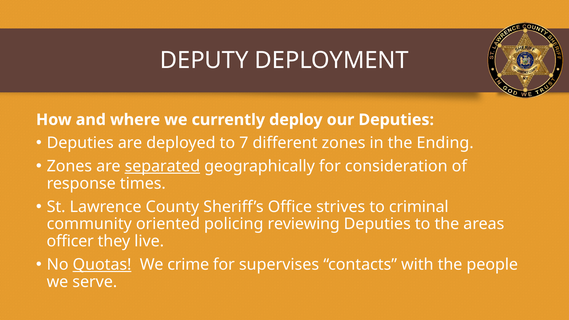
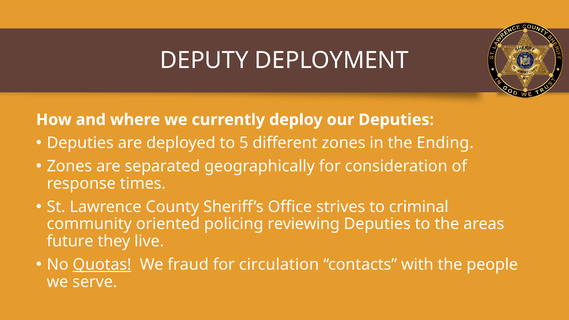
7: 7 -> 5 (244, 143)
separated underline: present -> none (162, 166)
officer: officer -> future (70, 241)
crime: crime -> fraud (188, 265)
supervises: supervises -> circulation (279, 265)
